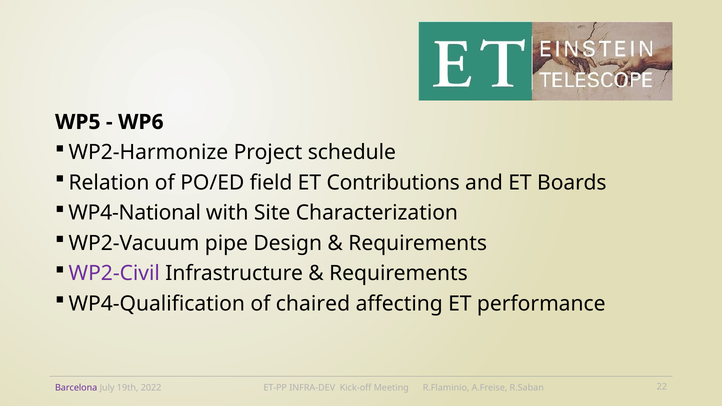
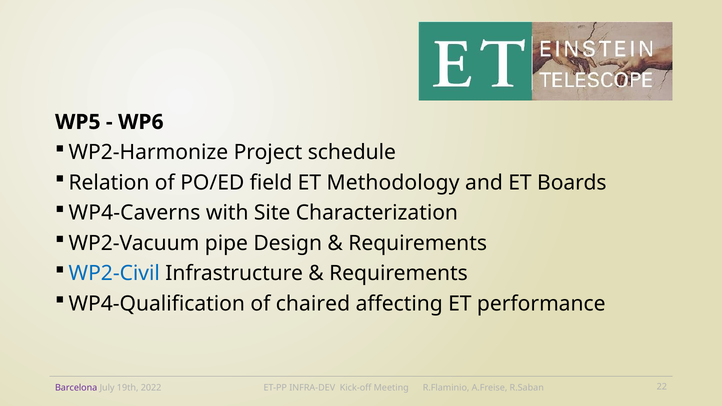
Contributions: Contributions -> Methodology (393, 183)
WP4-National: WP4-National -> WP4-Caverns (134, 213)
WP2-Civil colour: purple -> blue (114, 273)
